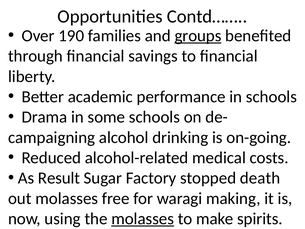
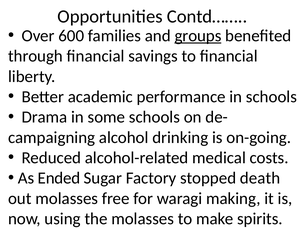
190: 190 -> 600 (71, 36)
Result: Result -> Ended (59, 178)
molasses underline: present -> none (143, 219)
